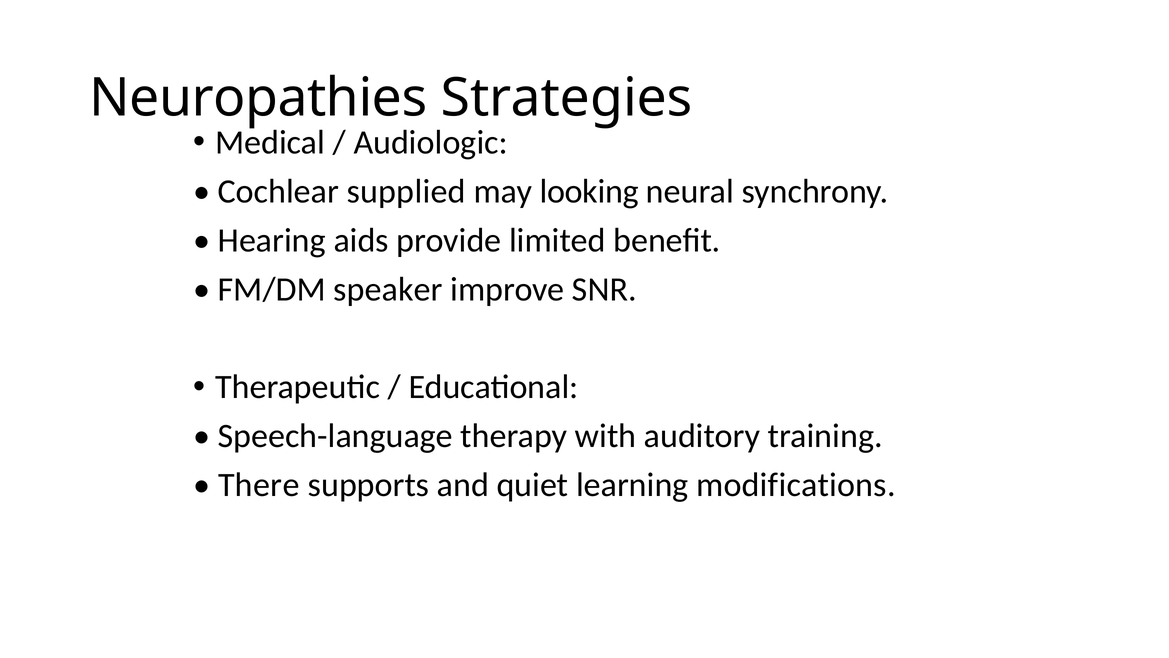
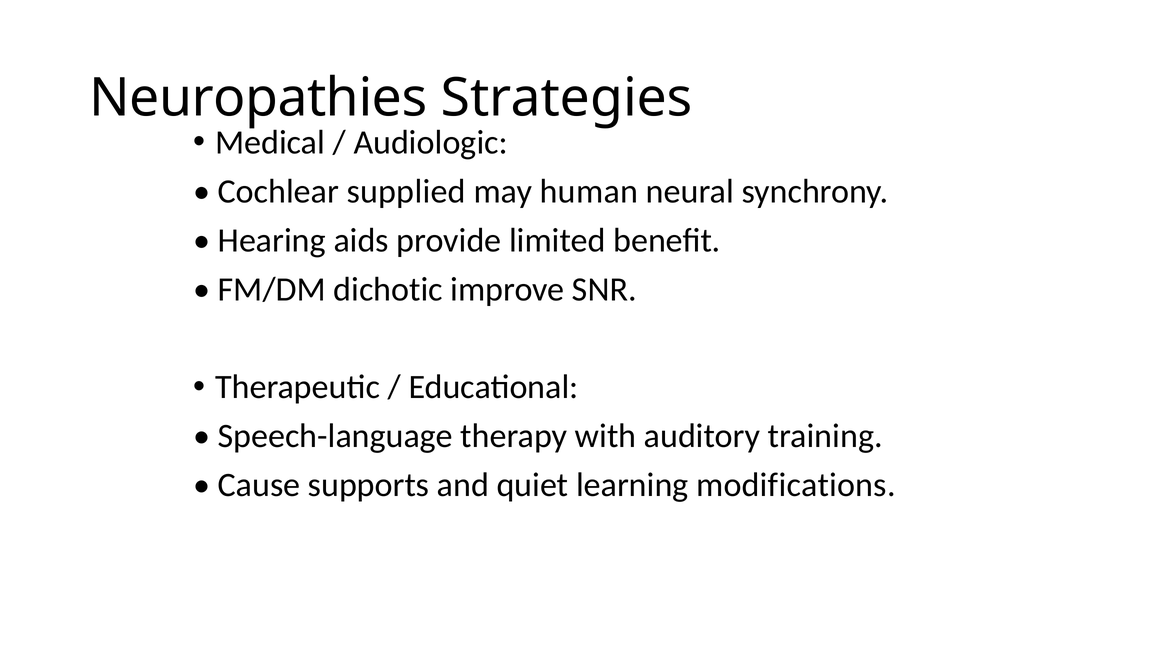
looking: looking -> human (589, 191)
speaker: speaker -> dichotic (388, 289)
There: There -> Cause (259, 485)
